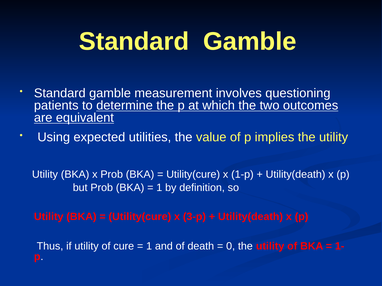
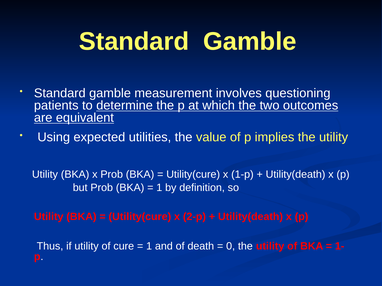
3-p: 3-p -> 2-p (194, 217)
